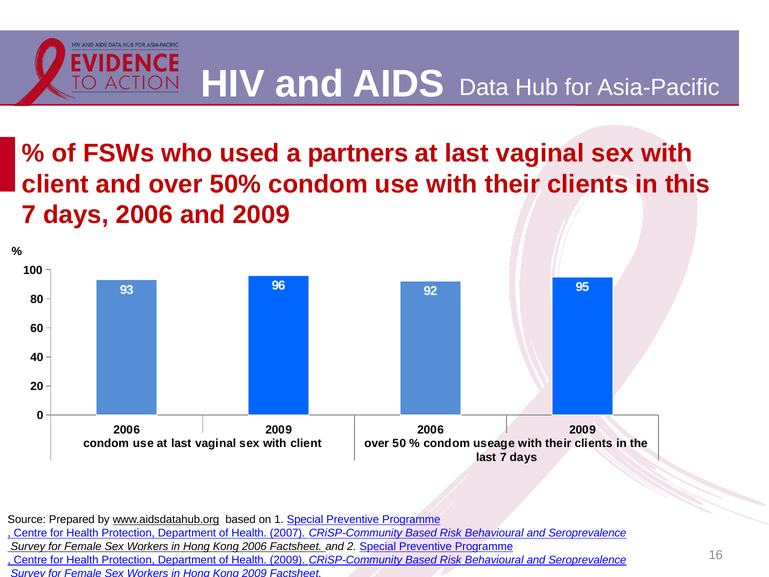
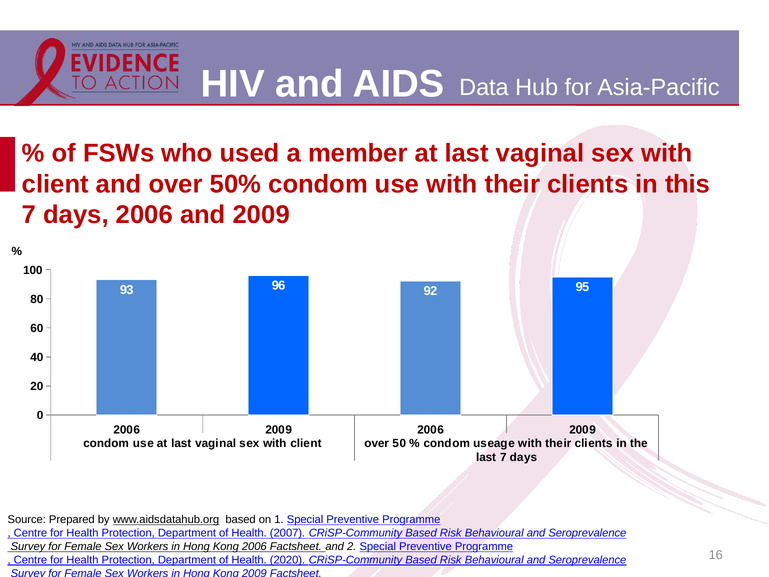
partners: partners -> member (358, 153)
Health 2009: 2009 -> 2020 (287, 560)
